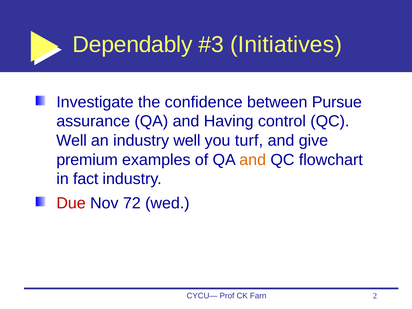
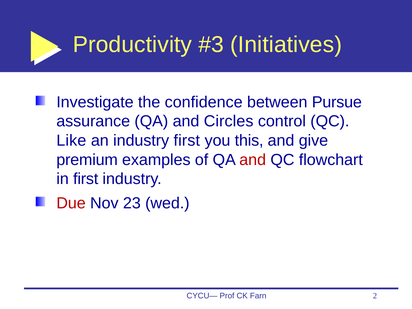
Dependably: Dependably -> Productivity (132, 44)
Having: Having -> Circles (229, 121)
Well: Well -> Like (71, 141)
industry well: well -> first (187, 141)
turf: turf -> this (249, 141)
and colour: orange -> red (253, 160)
in fact: fact -> first (86, 179)
72: 72 -> 23 (132, 203)
